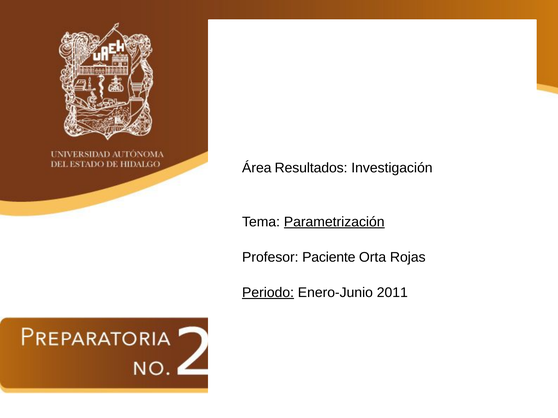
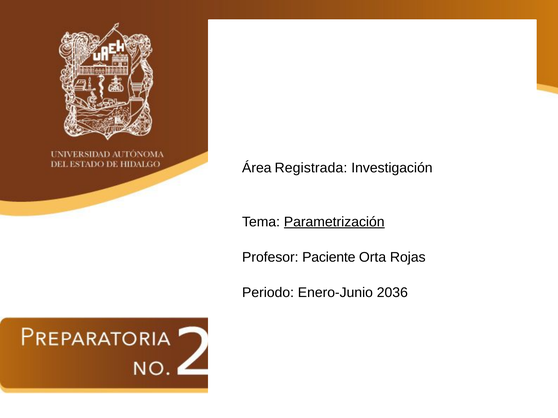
Resultados: Resultados -> Registrada (311, 168)
Periodo underline: present -> none (268, 293)
2011: 2011 -> 2036 (392, 293)
